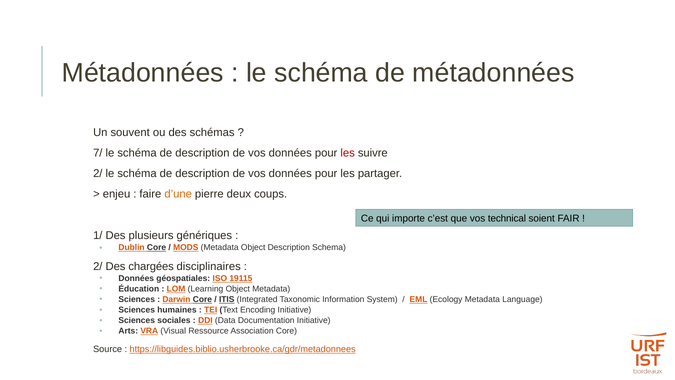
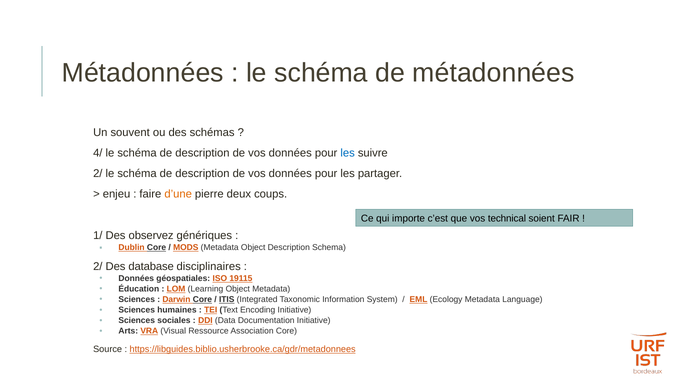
7/: 7/ -> 4/ (98, 153)
les colour: red -> blue (348, 153)
plusieurs: plusieurs -> observez (151, 235)
chargées: chargées -> database (151, 266)
